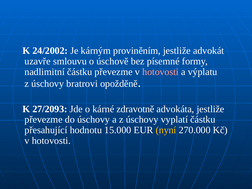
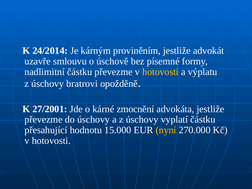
24/2002: 24/2002 -> 24/2014 (50, 51)
hotovosti colour: pink -> yellow (161, 72)
27/2093: 27/2093 -> 27/2001 (50, 109)
zdravotně: zdravotně -> zmocnění (135, 109)
